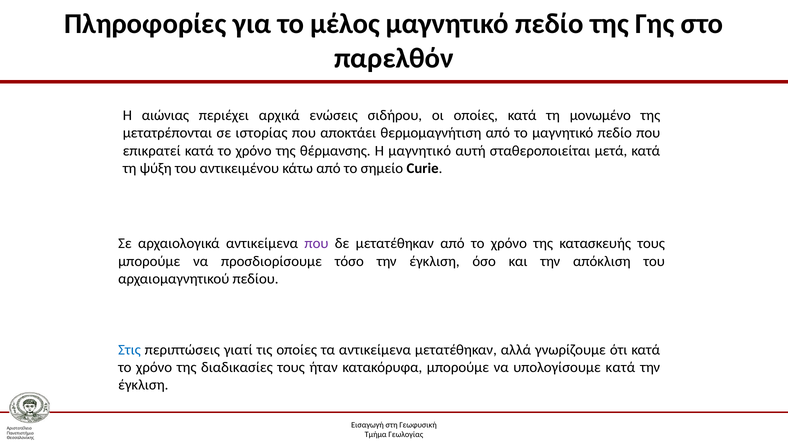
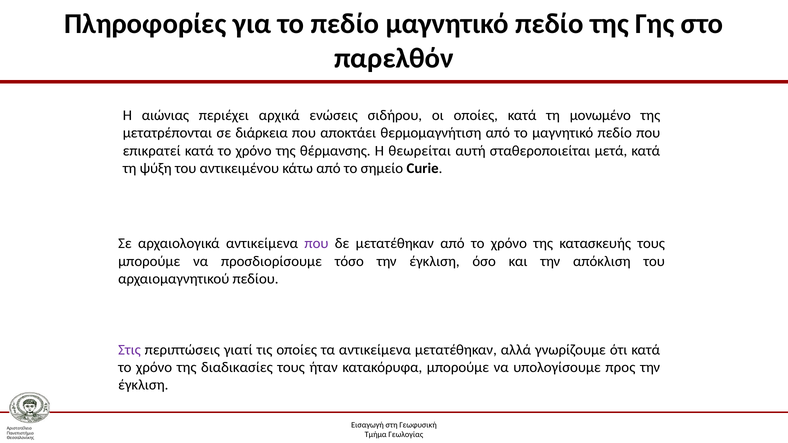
το μέλος: μέλος -> πεδίο (345, 24)
ιστορίας: ιστορίας -> διάρκεια (262, 133)
Η μαγνητικό: μαγνητικό -> θεωρείται (420, 151)
Στις colour: blue -> purple (129, 350)
υπολογίσουμε κατά: κατά -> προς (620, 368)
